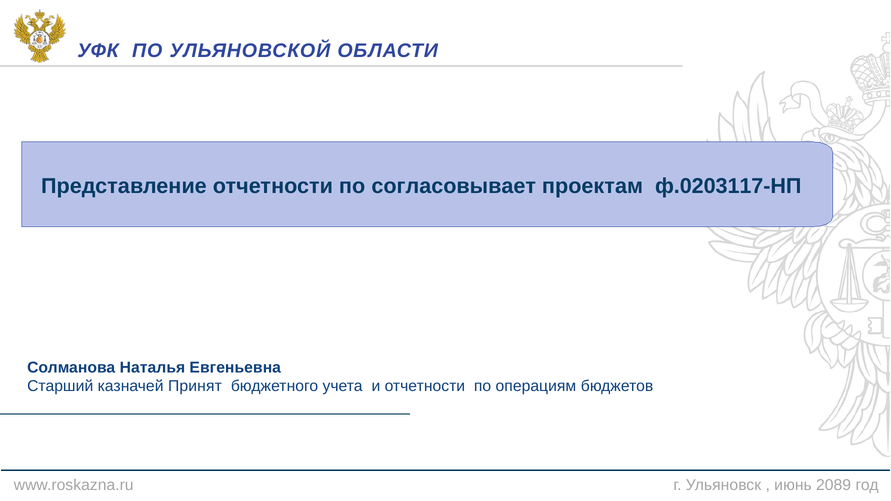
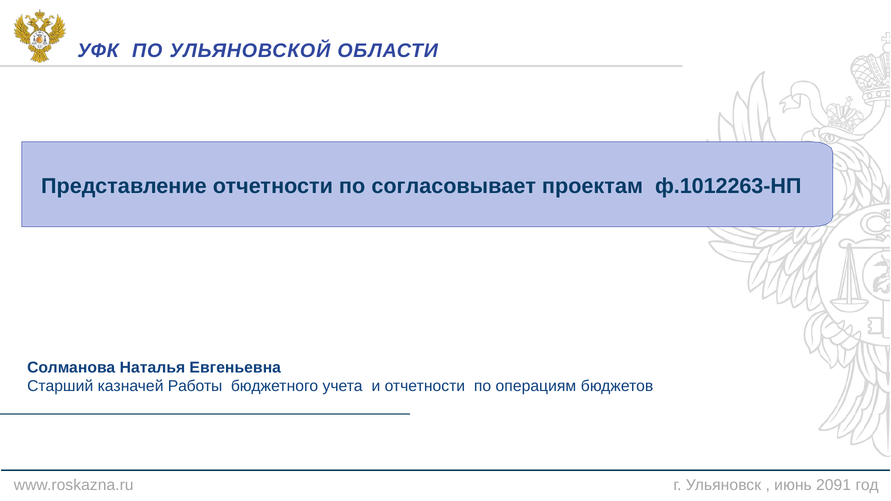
ф.0203117-НП: ф.0203117-НП -> ф.1012263-НП (728, 187)
Принят: Принят -> Работы (195, 386)
2089: 2089 -> 2091 (834, 486)
